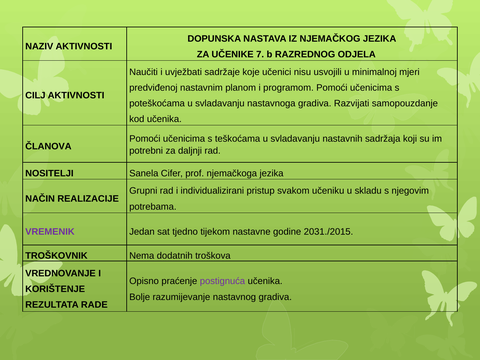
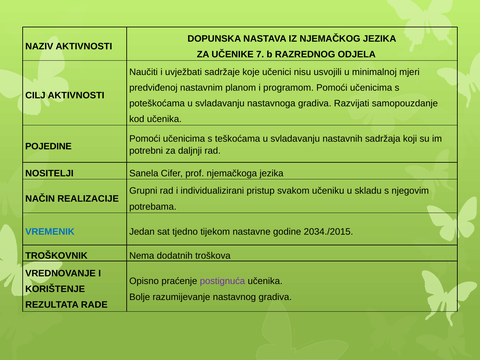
ČLANOVA: ČLANOVA -> POJEDINE (48, 147)
VREMENIK colour: purple -> blue (50, 232)
2031./2015: 2031./2015 -> 2034./2015 (329, 232)
